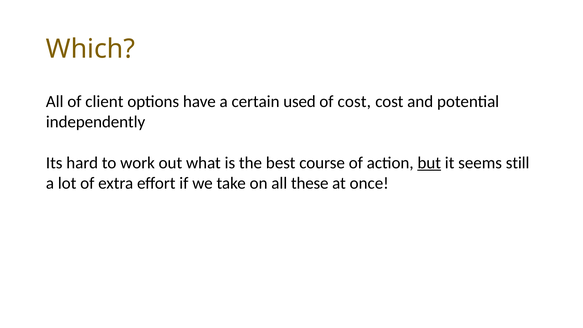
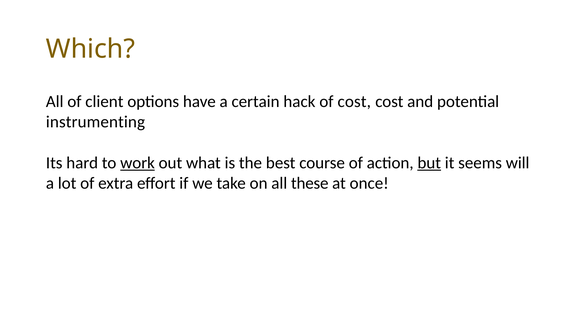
used: used -> hack (299, 102)
independently: independently -> instrumenting (95, 122)
work underline: none -> present (138, 163)
still: still -> will (518, 163)
